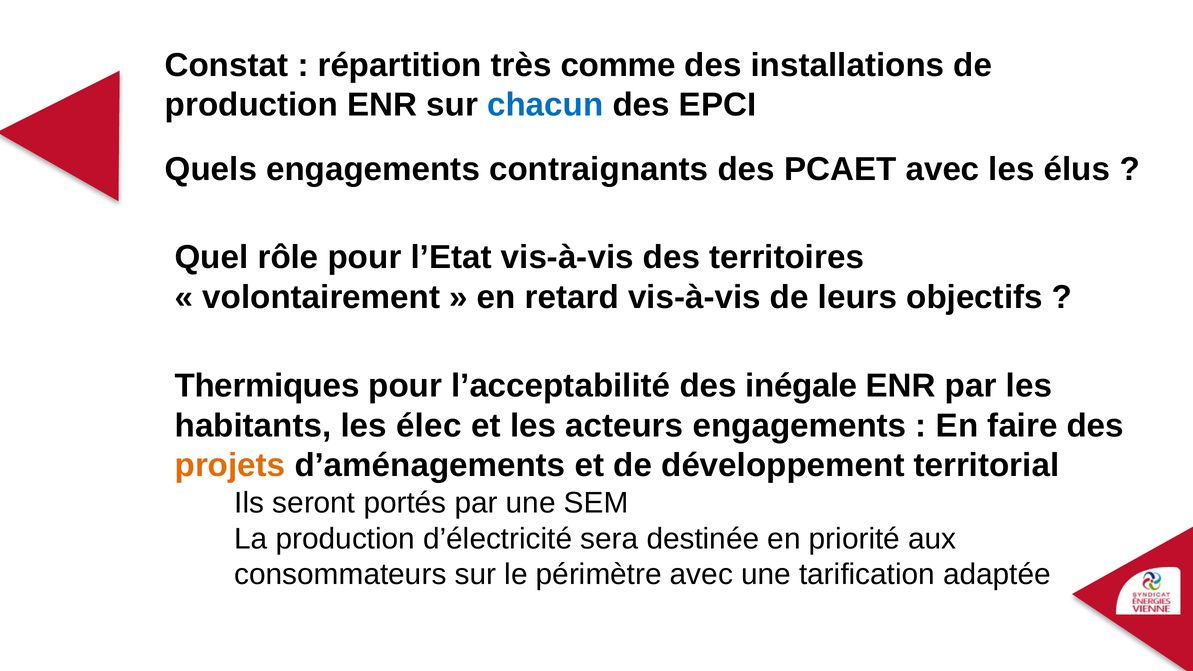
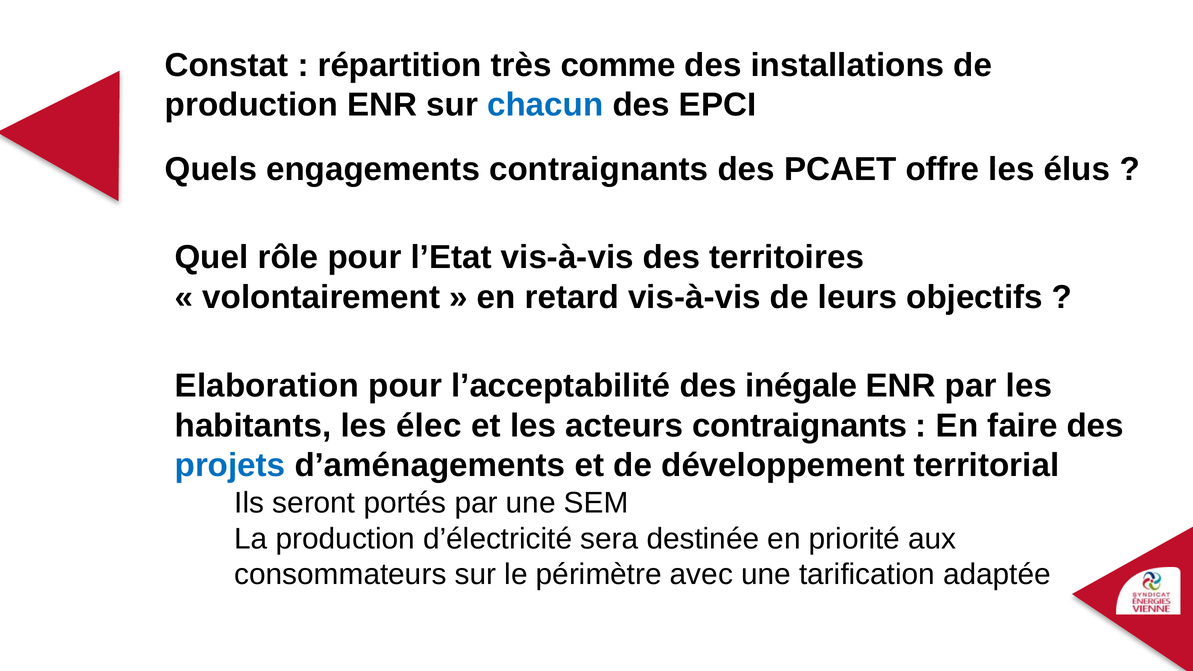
PCAET avec: avec -> offre (943, 169)
Thermiques: Thermiques -> Elaboration (267, 386)
acteurs engagements: engagements -> contraignants (800, 426)
projets colour: orange -> blue (230, 465)
